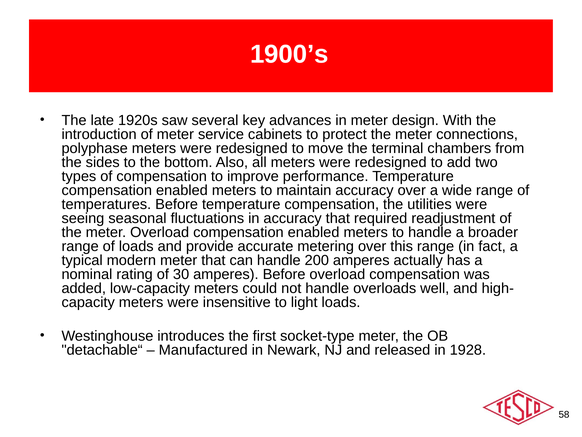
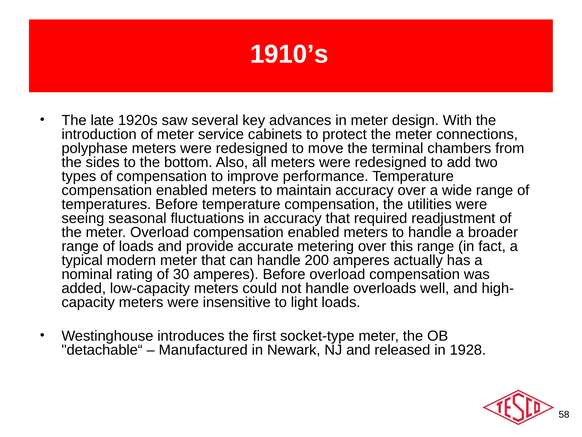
1900’s: 1900’s -> 1910’s (289, 54)
